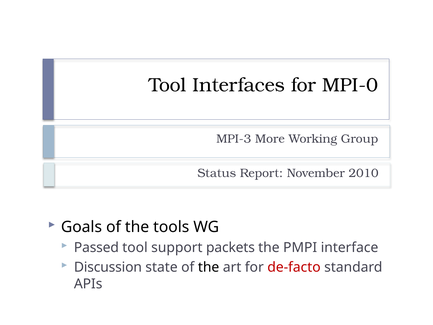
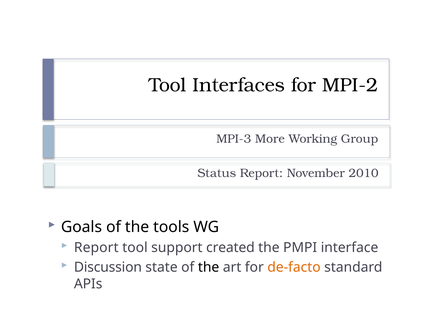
MPI-0: MPI-0 -> MPI-2 (350, 85)
Passed: Passed -> Report (96, 247)
packets: packets -> created (230, 247)
de-facto colour: red -> orange (294, 267)
